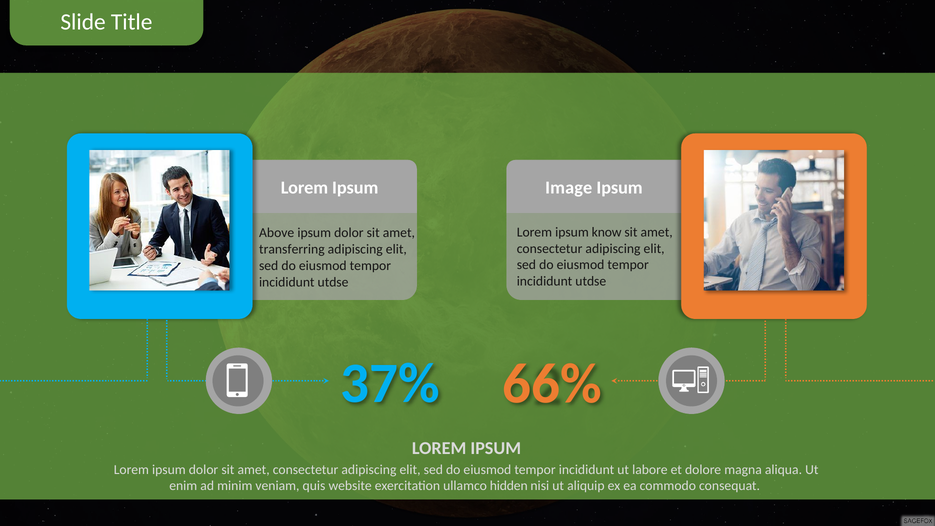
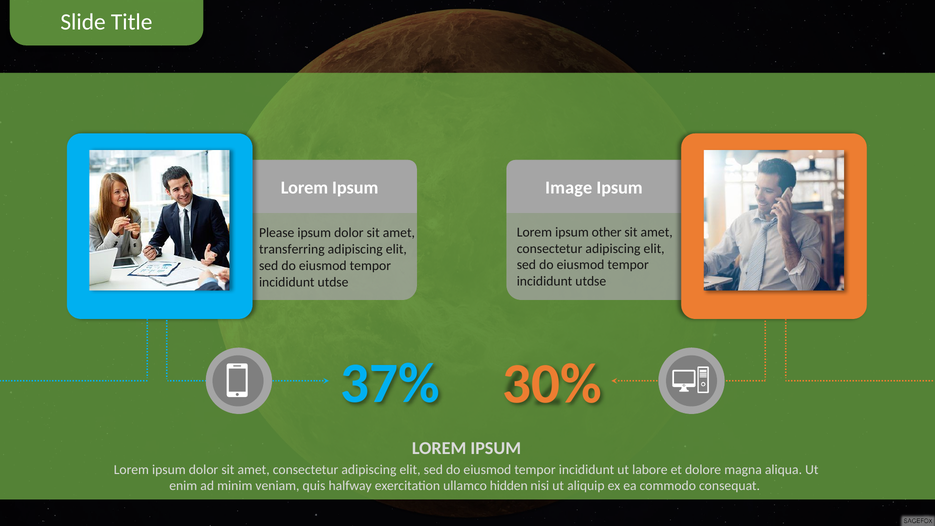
know: know -> other (607, 232)
Above: Above -> Please (277, 233)
66%: 66% -> 30% (552, 384)
website: website -> halfway (350, 486)
